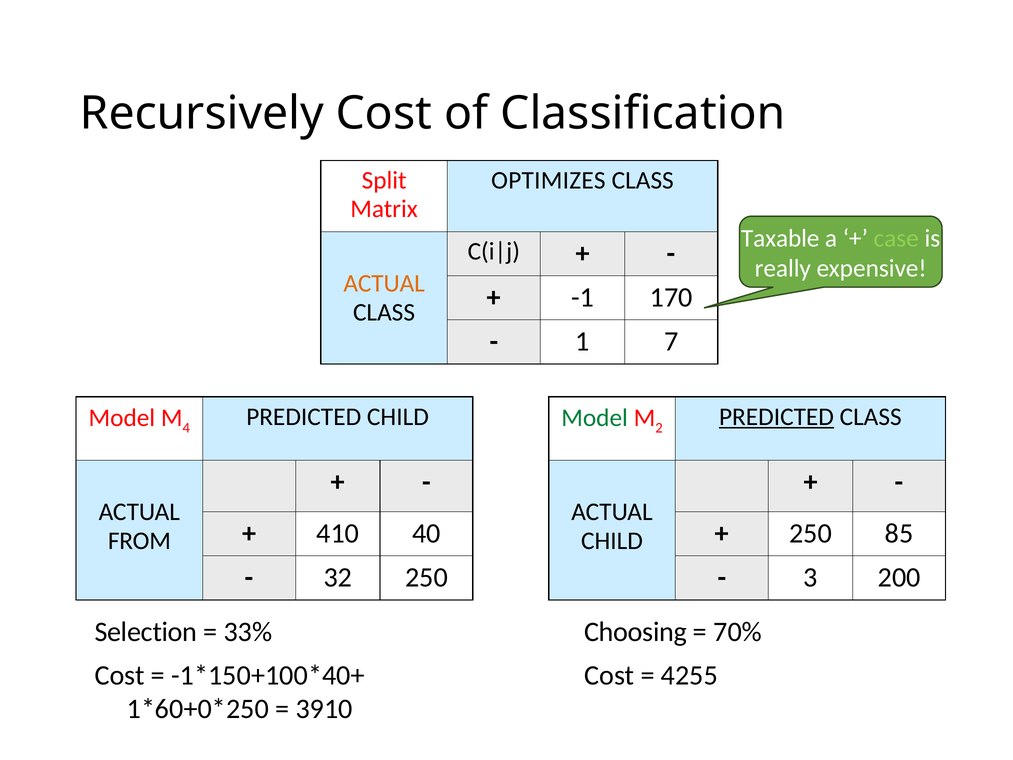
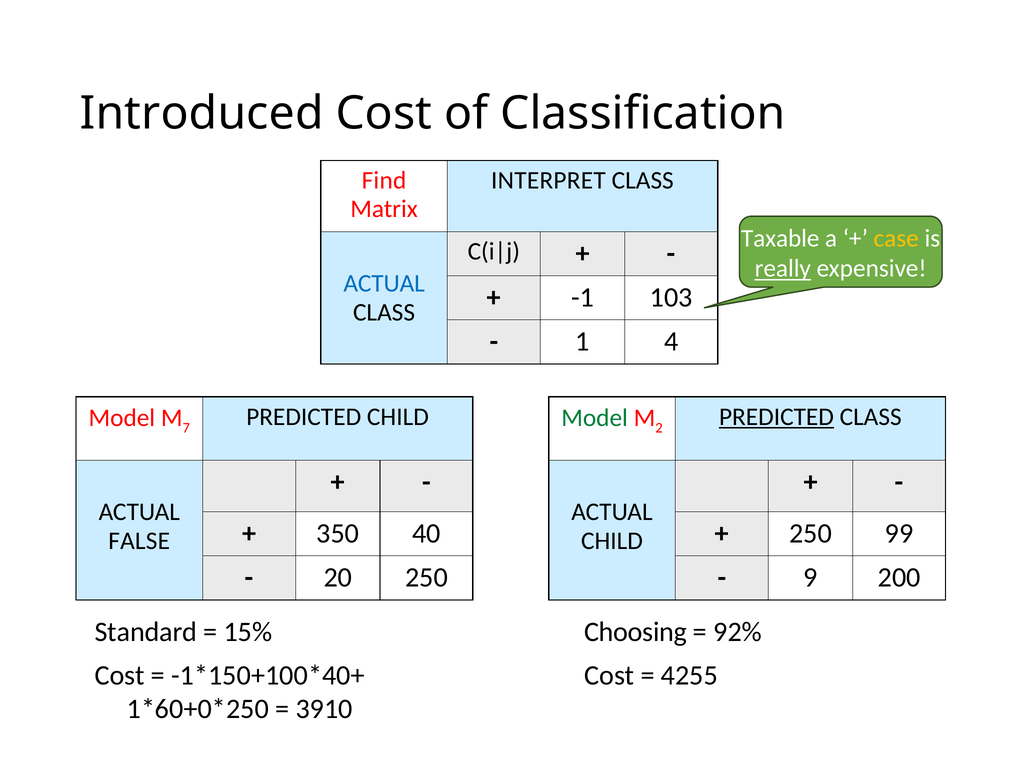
Recursively: Recursively -> Introduced (202, 114)
Split: Split -> Find (384, 180)
OPTIMIZES: OPTIMIZES -> INTERPRET (548, 180)
case colour: light green -> yellow (896, 238)
really underline: none -> present (783, 269)
ACTUAL colour: orange -> blue (384, 283)
170: 170 -> 103 (671, 297)
7: 7 -> 4 (671, 341)
4: 4 -> 7 (186, 428)
410: 410 -> 350 (338, 533)
85: 85 -> 99 (899, 533)
FROM: FROM -> FALSE (139, 541)
32: 32 -> 20 (338, 577)
3: 3 -> 9 (811, 577)
Selection: Selection -> Standard (146, 632)
33%: 33% -> 15% (248, 632)
70%: 70% -> 92% (738, 632)
